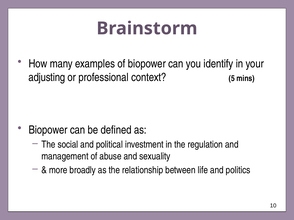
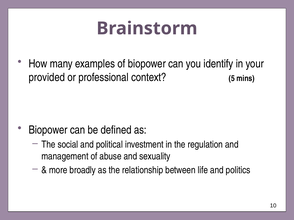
adjusting: adjusting -> provided (47, 78)
